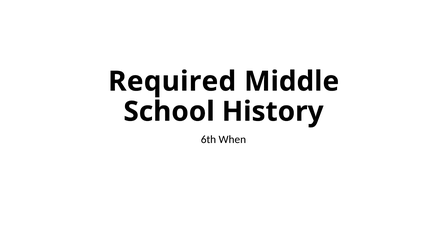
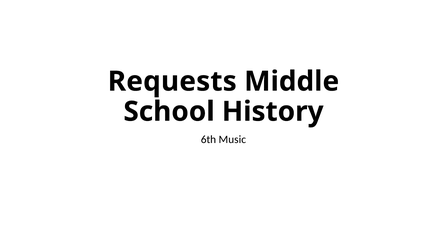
Required: Required -> Requests (172, 82)
When: When -> Music (232, 140)
